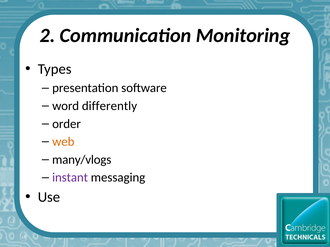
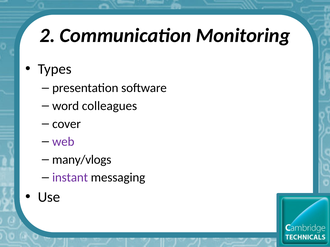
differently: differently -> colleagues (109, 106)
order: order -> cover (67, 124)
web colour: orange -> purple (63, 142)
